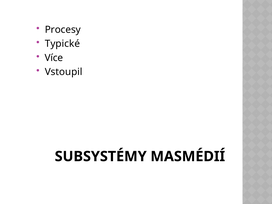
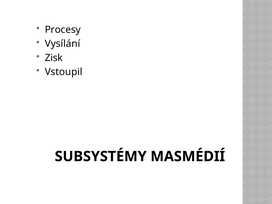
Typické: Typické -> Vysílání (62, 44)
Více: Více -> Zisk (54, 58)
